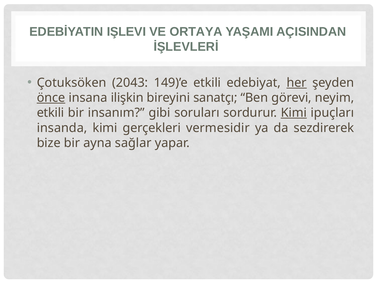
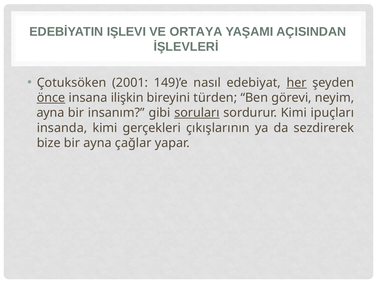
2043: 2043 -> 2001 (130, 83)
149)’e etkili: etkili -> nasıl (207, 83)
sanatçı: sanatçı -> türden (215, 98)
etkili: etkili -> ayna (50, 113)
soruları underline: none -> present (197, 113)
Kimi underline: present -> none (294, 113)
vermesidir: vermesidir -> çıkışlarının (218, 128)
sağlar: sağlar -> çağlar (133, 143)
